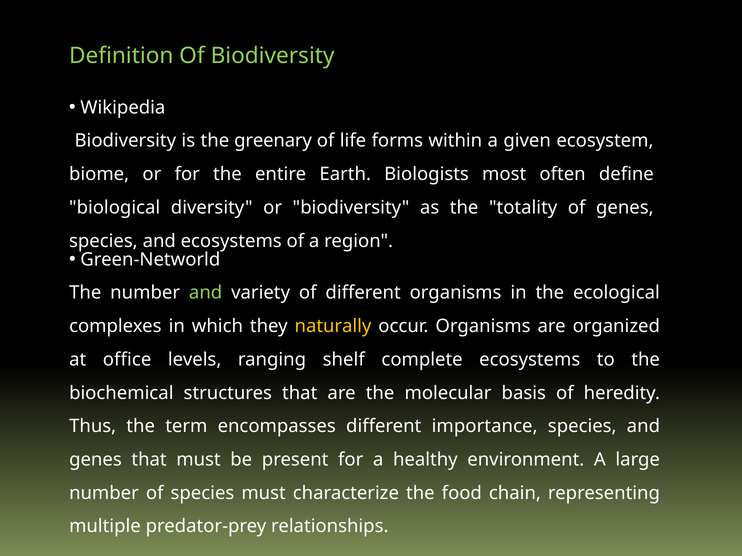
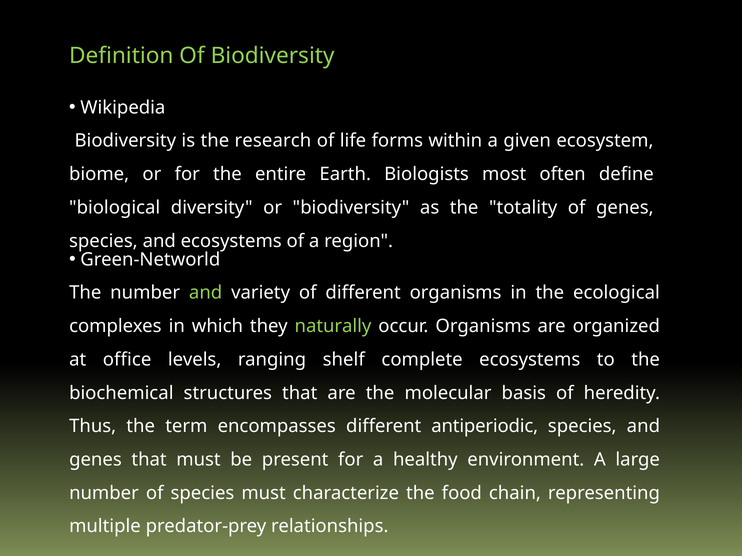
greenary: greenary -> research (273, 141)
naturally colour: yellow -> light green (333, 326)
importance: importance -> antiperiodic (485, 427)
